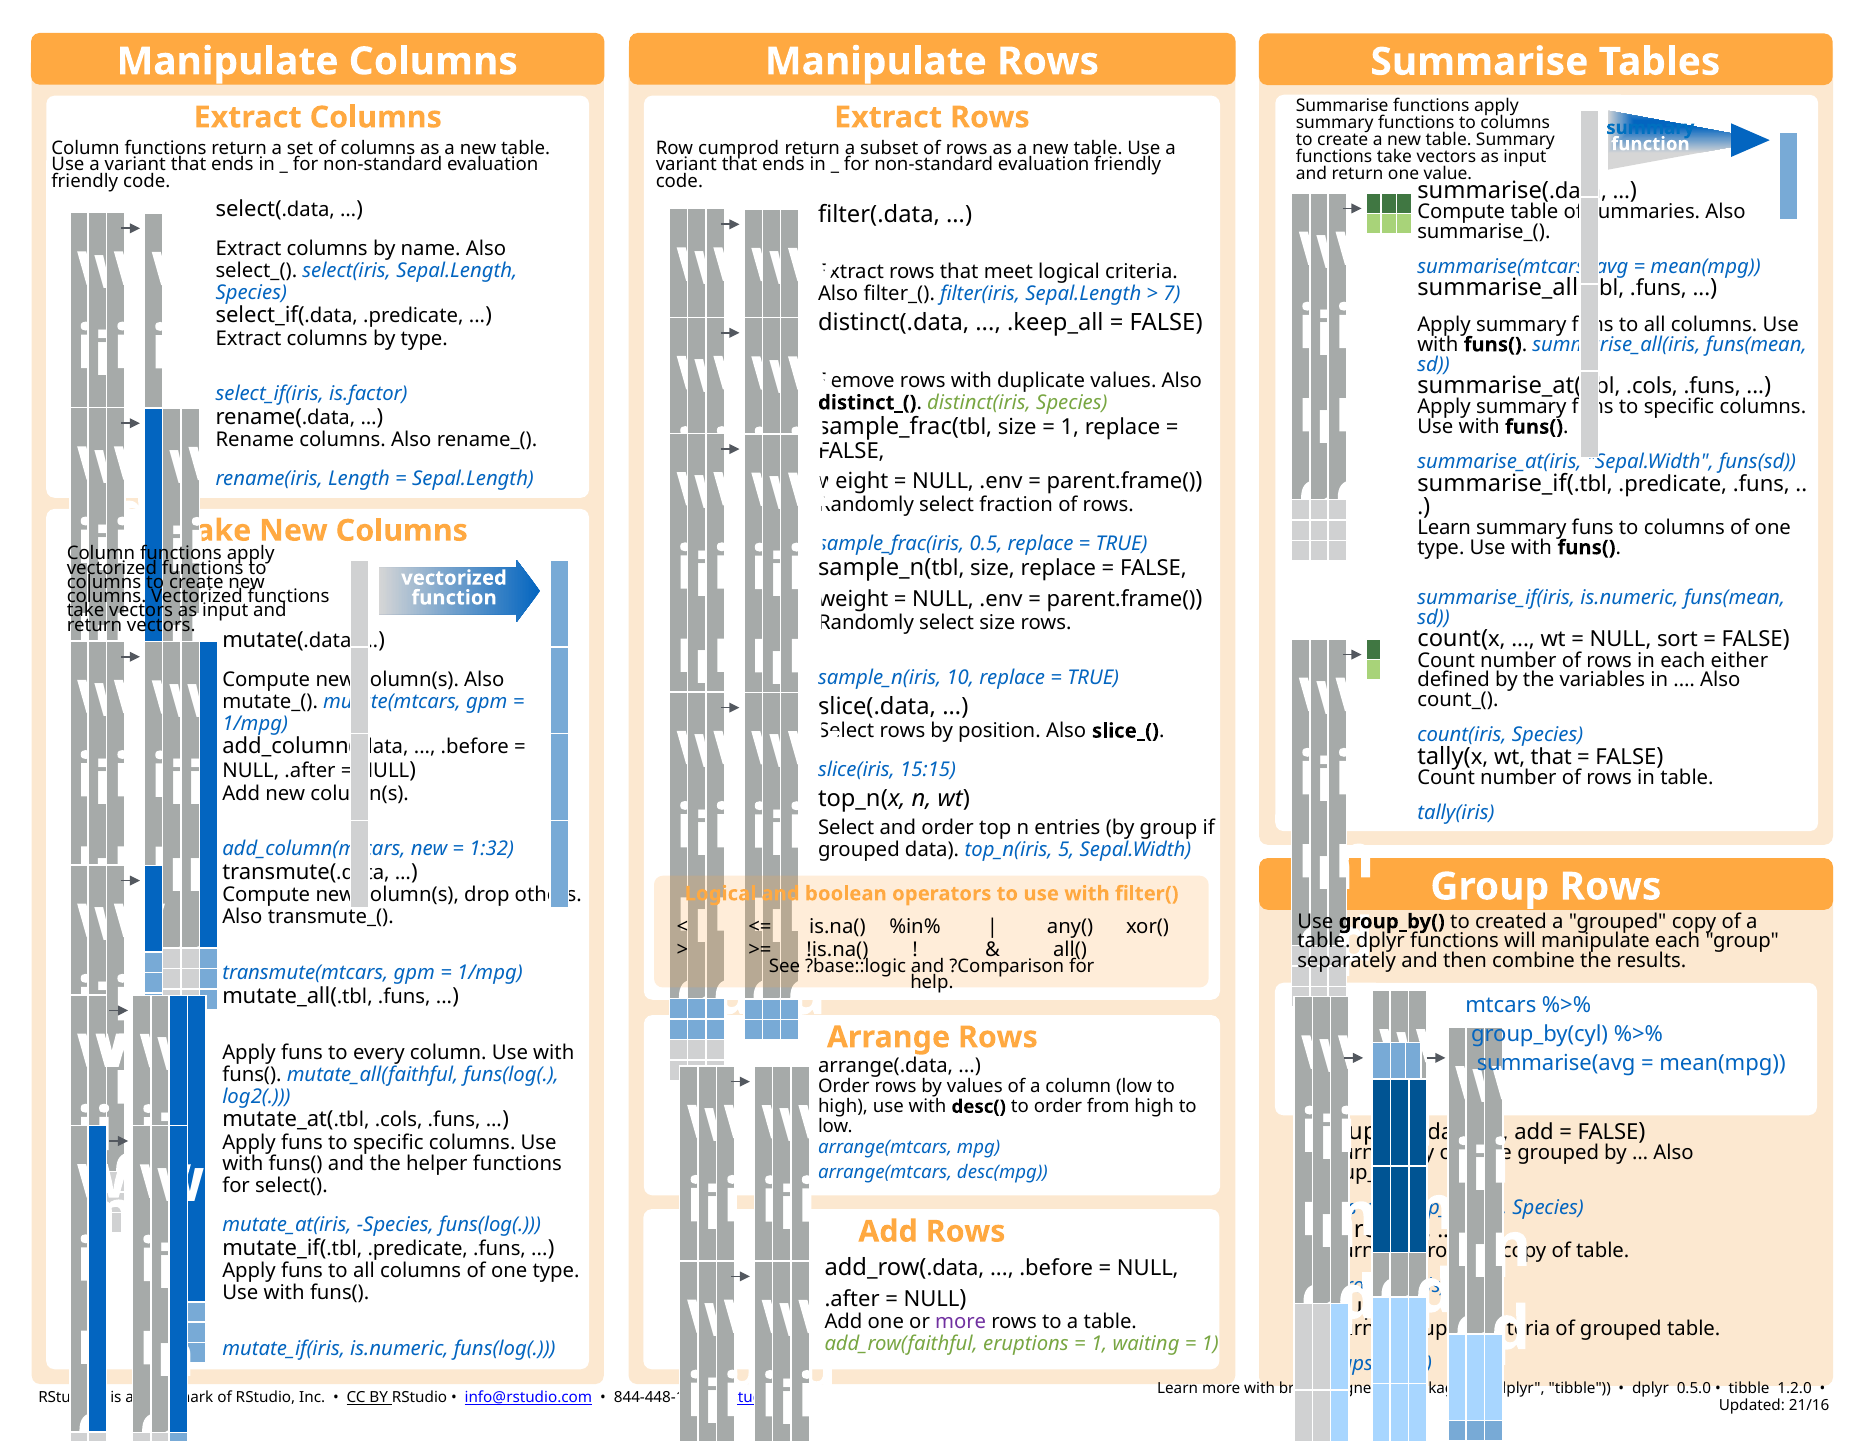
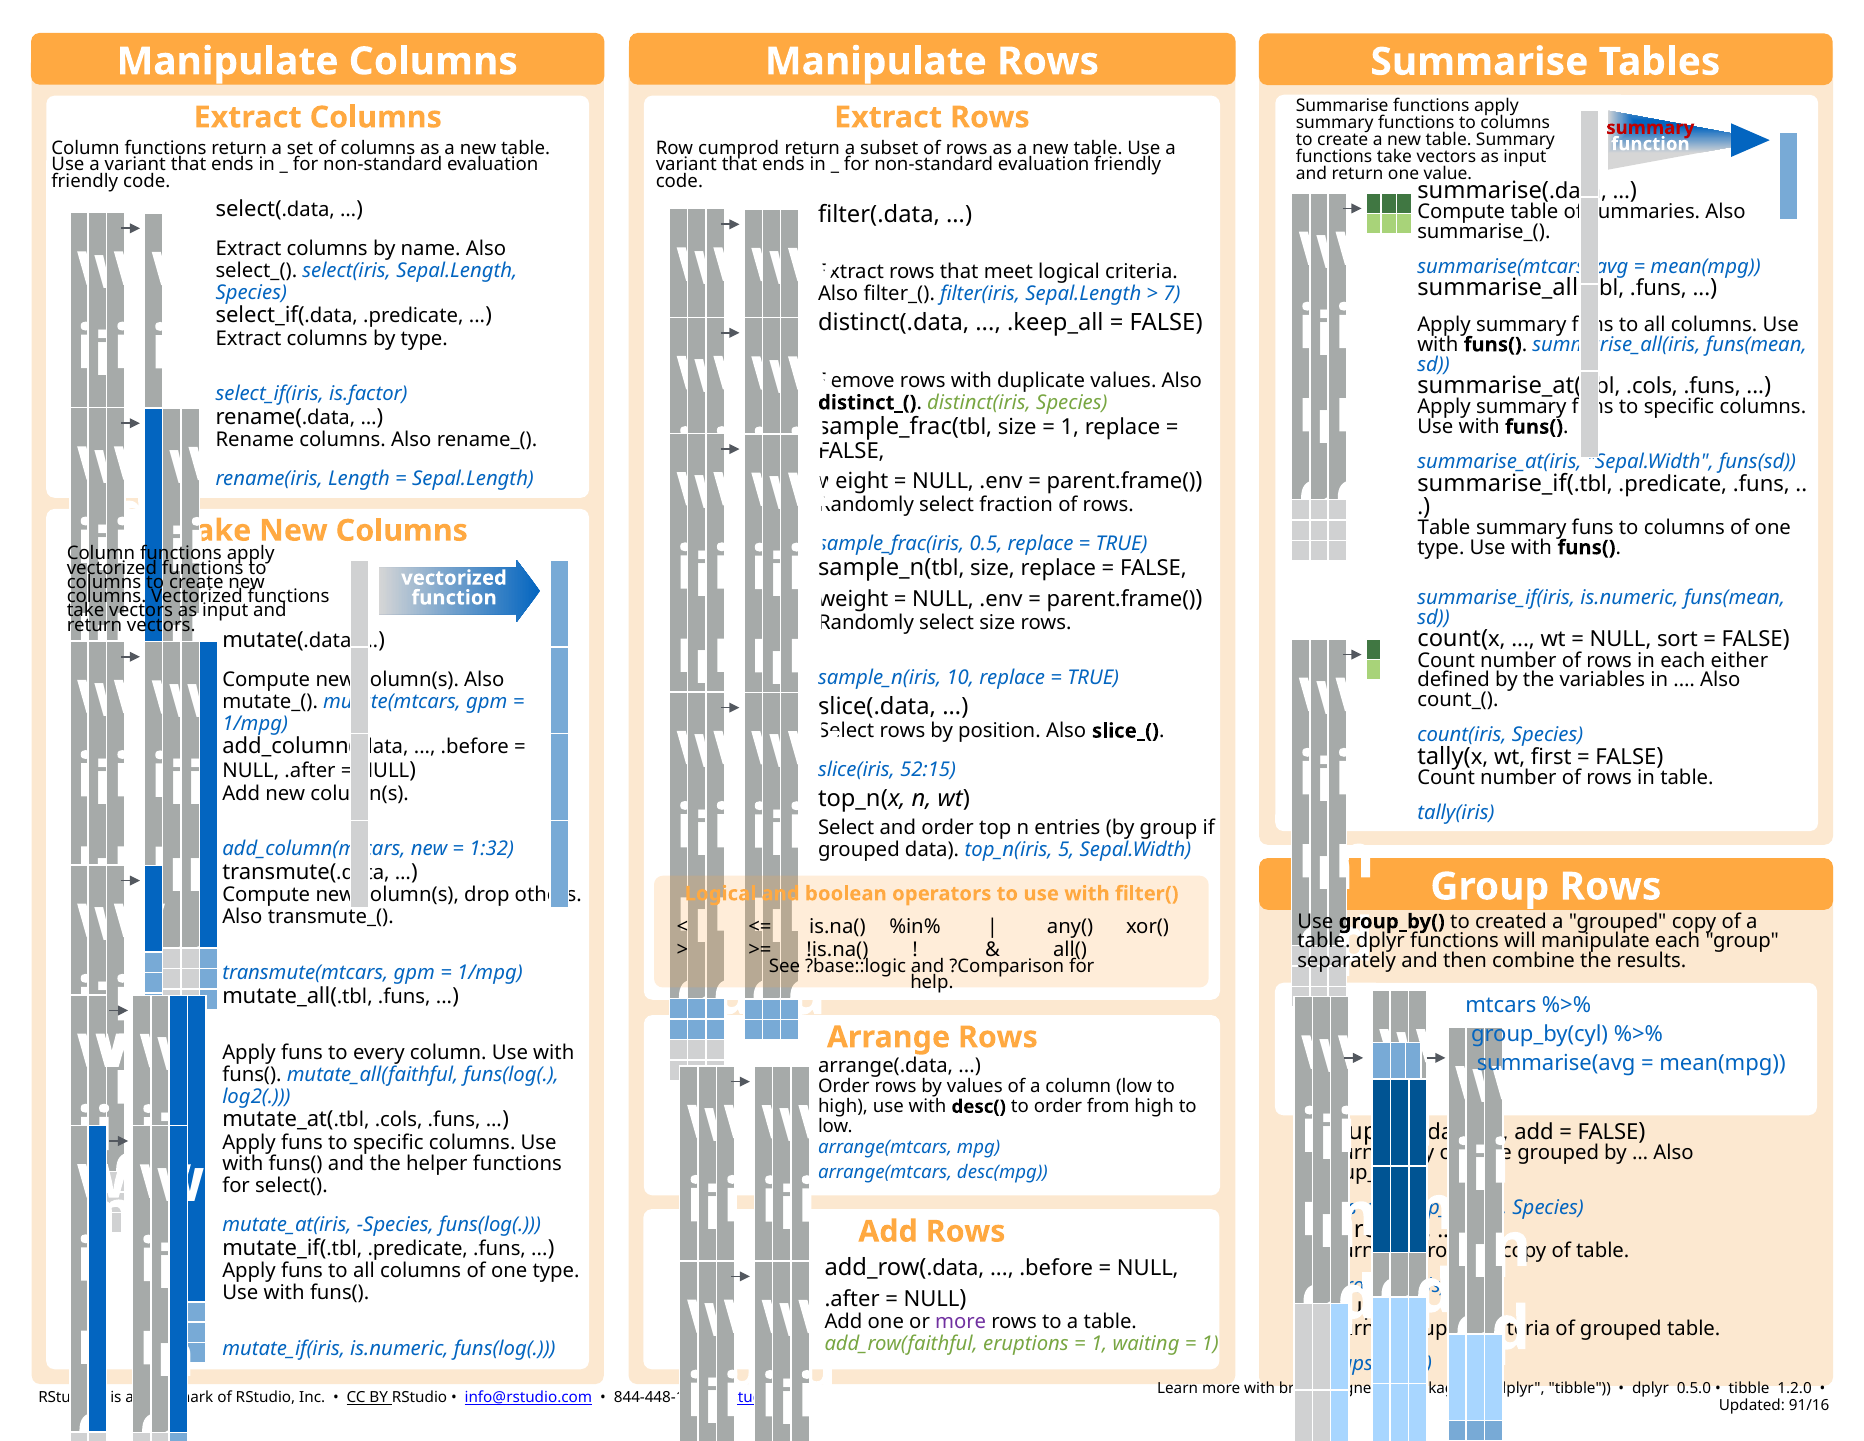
summary colour: blue -> red (1650, 128)
Learn: Learn -> Table (1444, 528)
wt that: that -> first (1551, 756)
15:15: 15:15 -> 52:15 (928, 770)
21/16: 21/16 -> 91/16 (1809, 1405)
